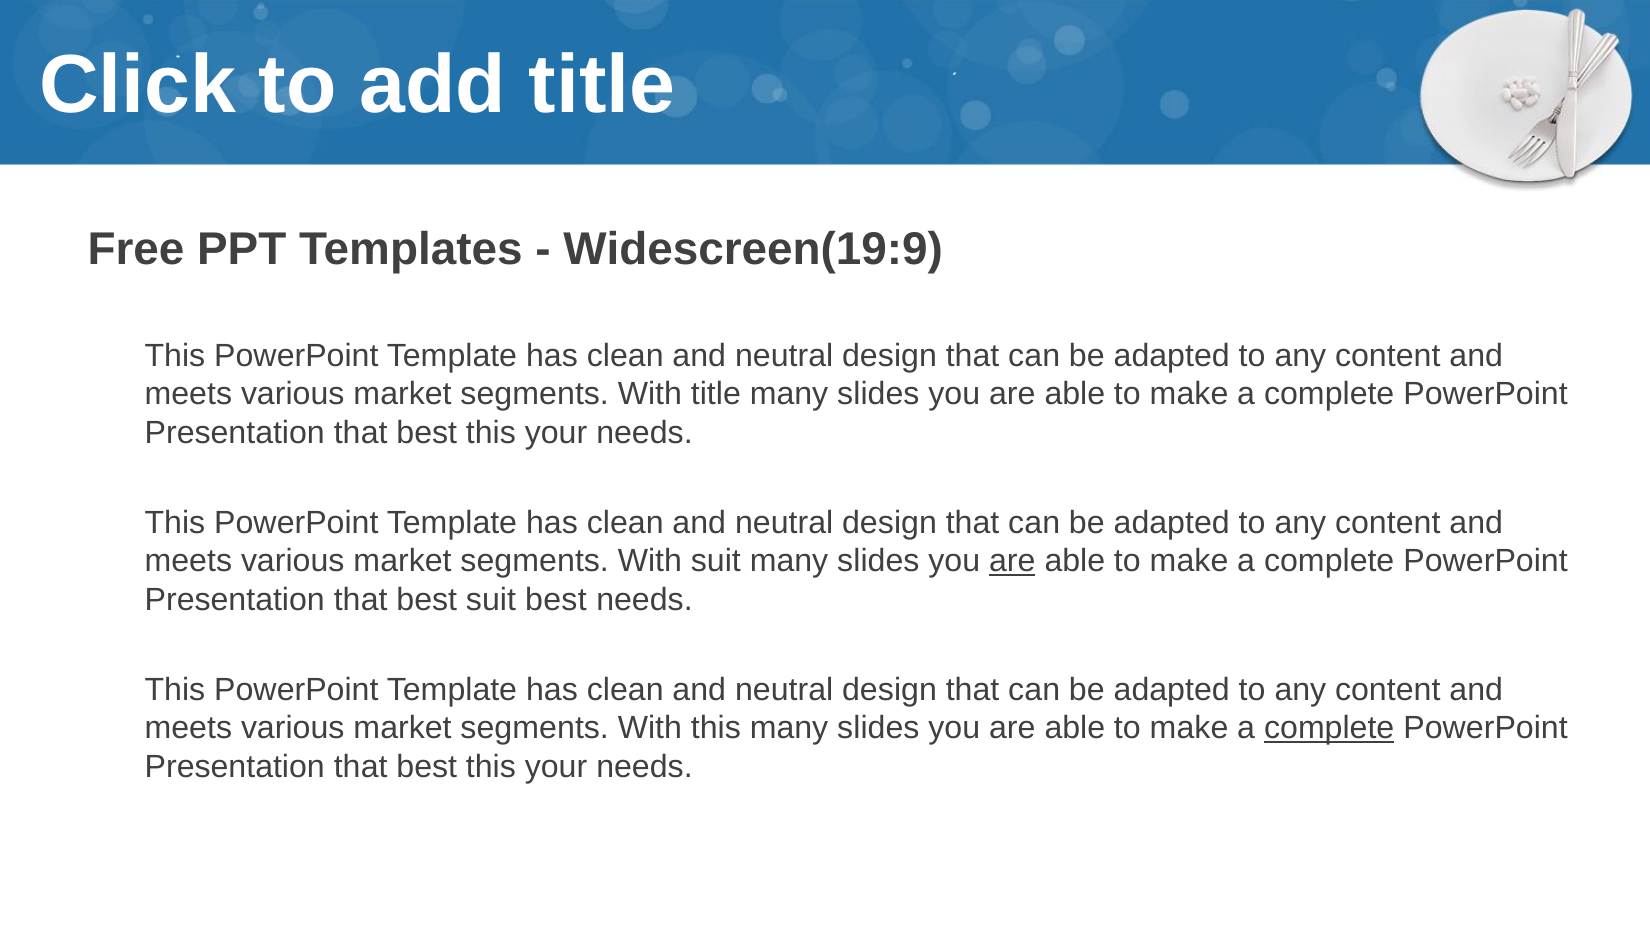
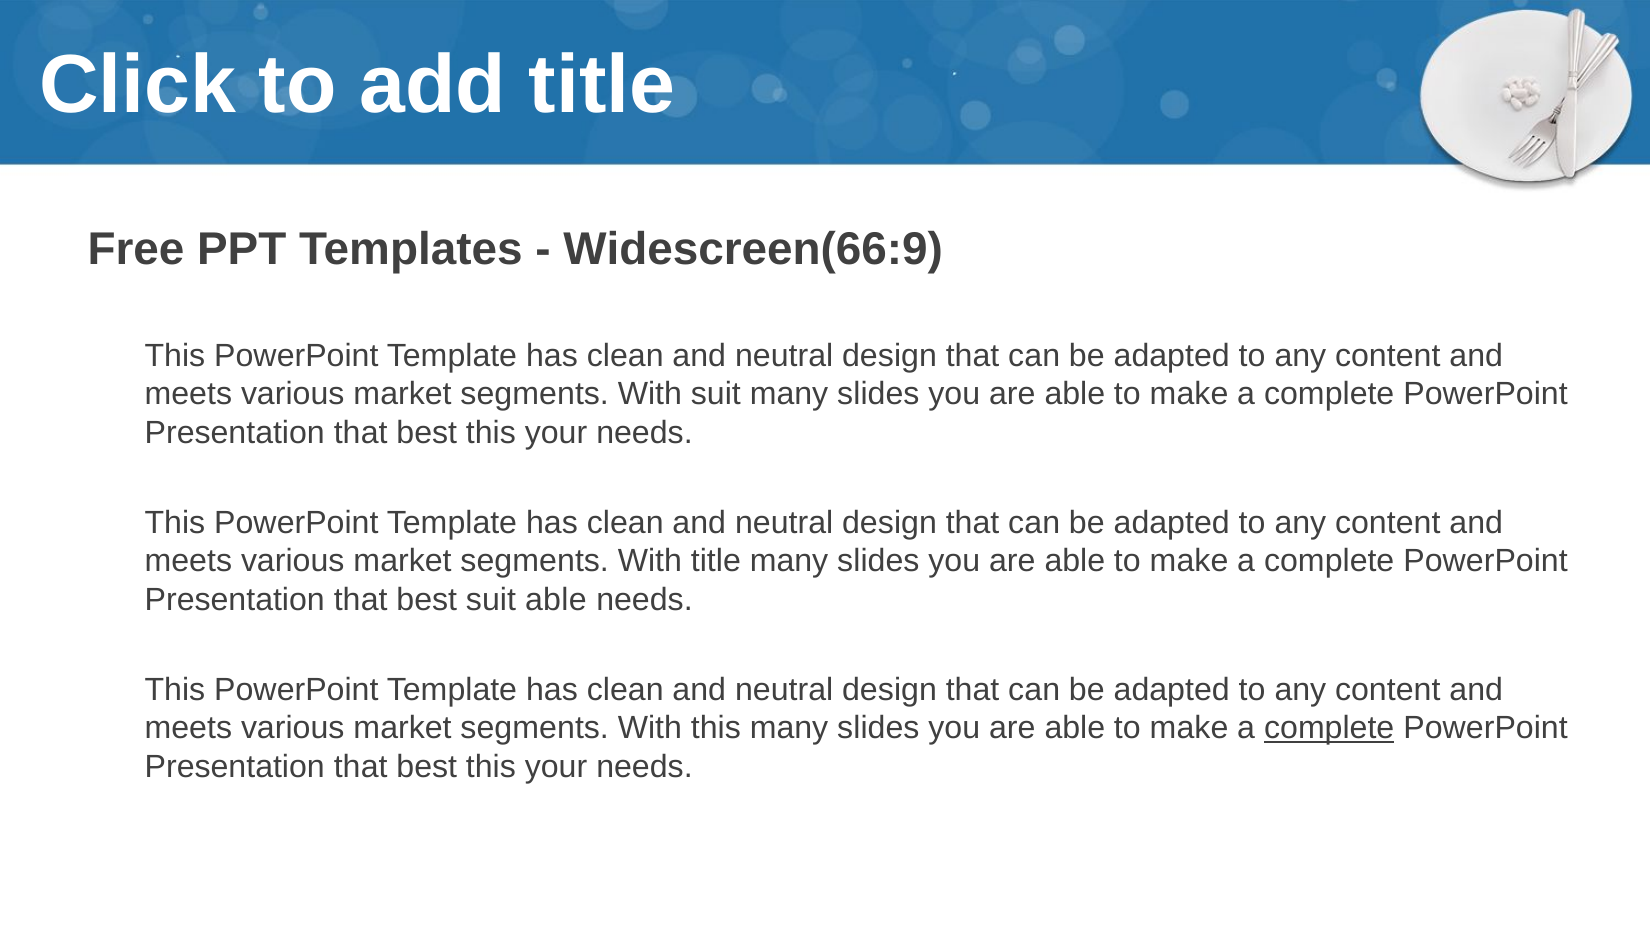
Widescreen(19:9: Widescreen(19:9 -> Widescreen(66:9 (753, 249)
With title: title -> suit (716, 394)
With suit: suit -> title (716, 561)
are underline: present -> none (1012, 561)
suit best: best -> able (556, 600)
